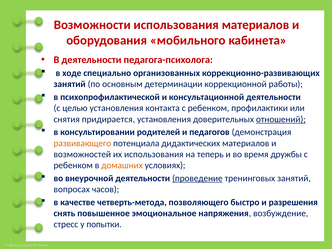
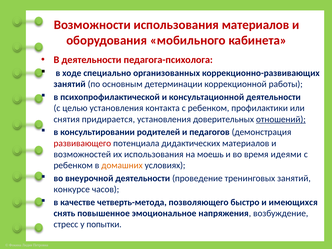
развивающего colour: orange -> red (82, 143)
теперь: теперь -> моешь (210, 154)
дружбы: дружбы -> идеями (286, 154)
проведение underline: present -> none (197, 178)
вопросах: вопросах -> конкурсе (72, 189)
разрешения: разрешения -> имеющихся (293, 202)
